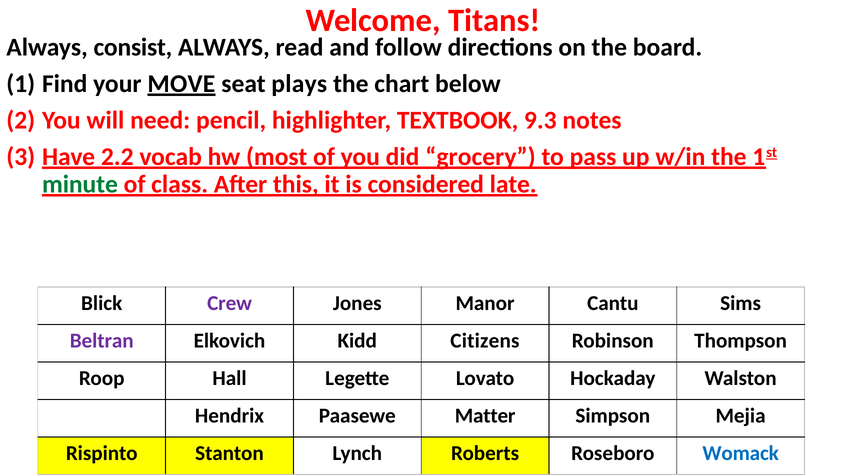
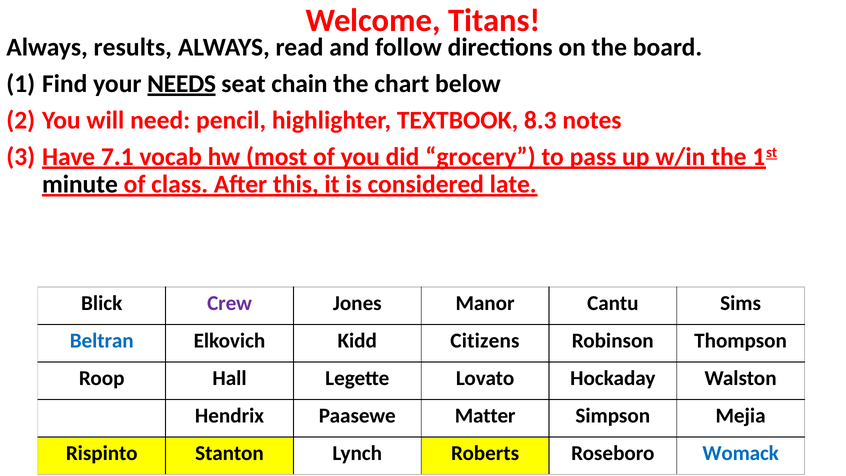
consist: consist -> results (133, 47)
MOVE: MOVE -> NEEDS (182, 84)
plays: plays -> chain (299, 84)
9.3: 9.3 -> 8.3 (540, 120)
2.2: 2.2 -> 7.1 (117, 157)
minute colour: green -> black (80, 184)
Beltran colour: purple -> blue (102, 341)
